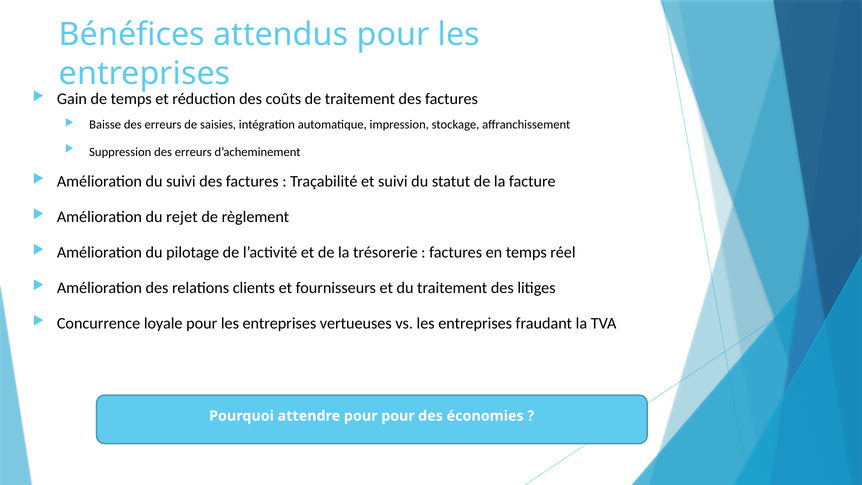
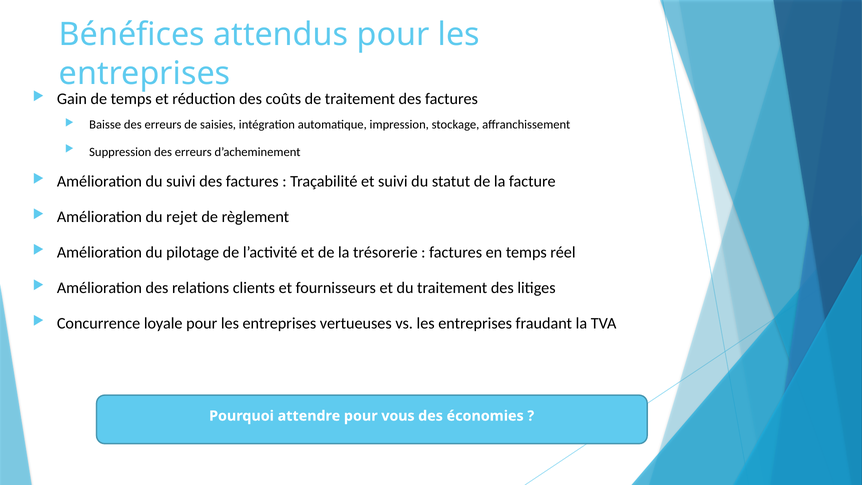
pour pour: pour -> vous (398, 416)
